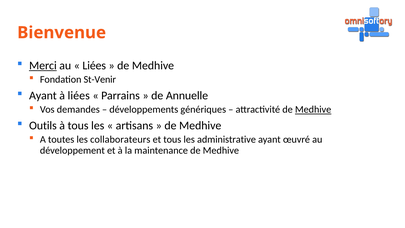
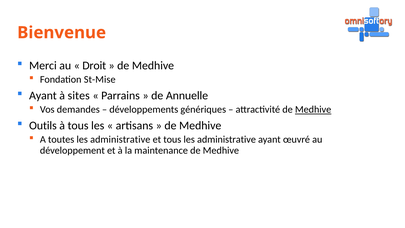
Merci underline: present -> none (43, 66)
Liées: Liées -> Droit (94, 66)
St-Venir: St-Venir -> St-Mise (100, 80)
à liées: liées -> sites (79, 96)
toutes les collaborateurs: collaborateurs -> administrative (120, 140)
